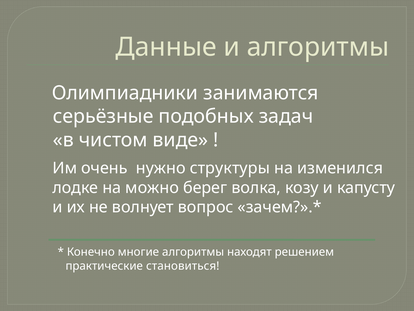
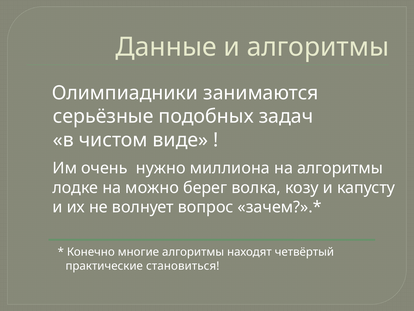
структуры: структуры -> миллиона (230, 168)
на изменился: изменился -> алгоритмы (340, 168)
решением: решением -> четвёртый (304, 252)
